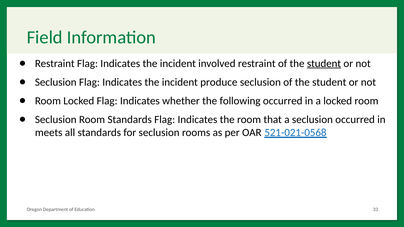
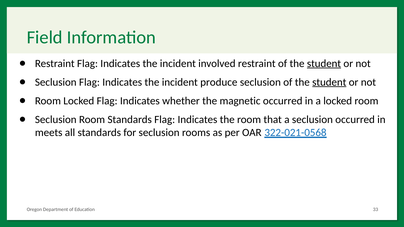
student underline: none -> present (329, 82)
following: following -> magnetic (240, 101)
521-021-0568: 521-021-0568 -> 322-021-0568 (295, 133)
